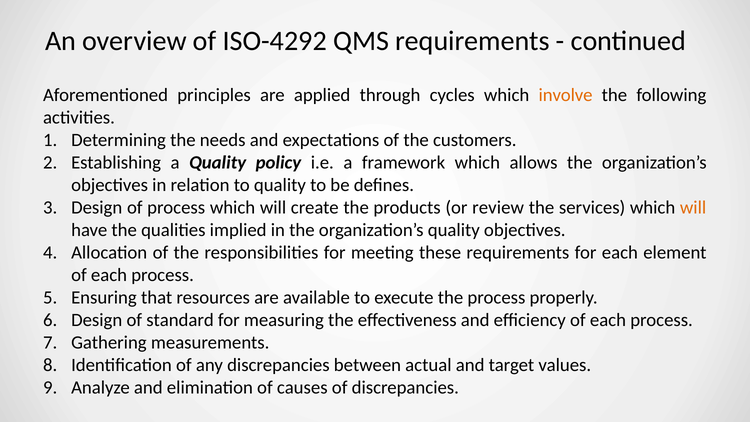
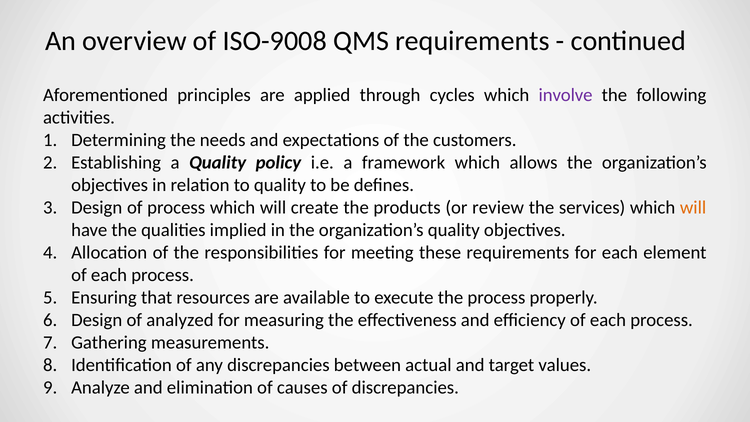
ISO-4292: ISO-4292 -> ISO-9008 (275, 41)
involve colour: orange -> purple (566, 95)
standard: standard -> analyzed (180, 320)
